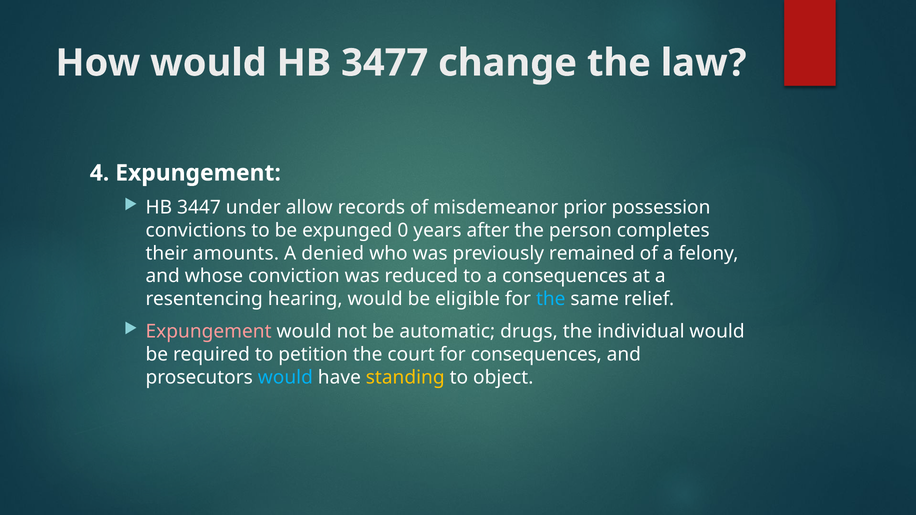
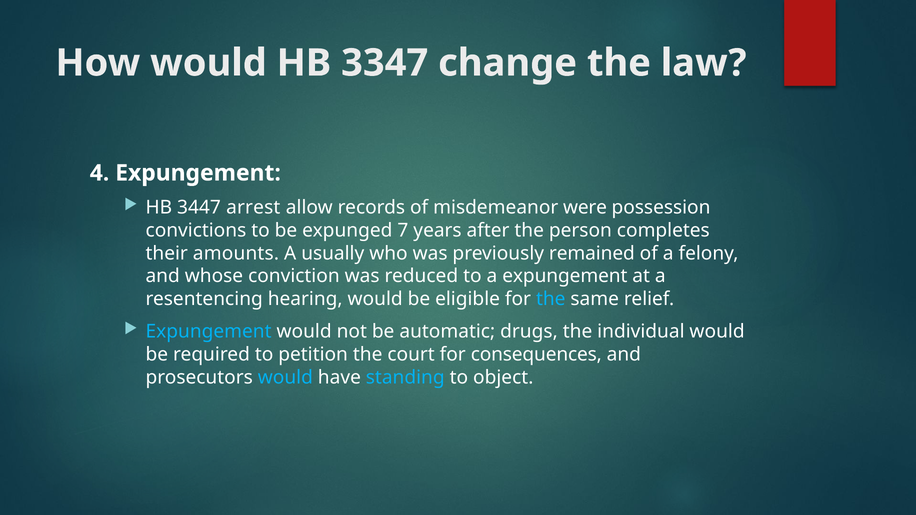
3477: 3477 -> 3347 (385, 63)
under: under -> arrest (253, 208)
prior: prior -> were (585, 208)
0: 0 -> 7 (403, 230)
denied: denied -> usually (333, 253)
a consequences: consequences -> expungement (565, 276)
Expungement colour: pink -> light blue (209, 332)
standing colour: yellow -> light blue (405, 377)
